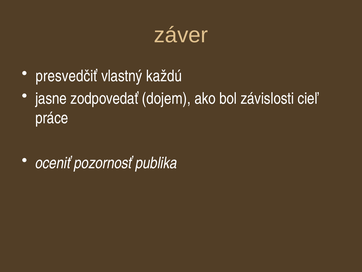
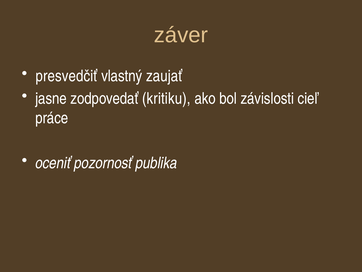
každú: každú -> zaujať (164, 76)
dojem: dojem -> kritiku (166, 98)
